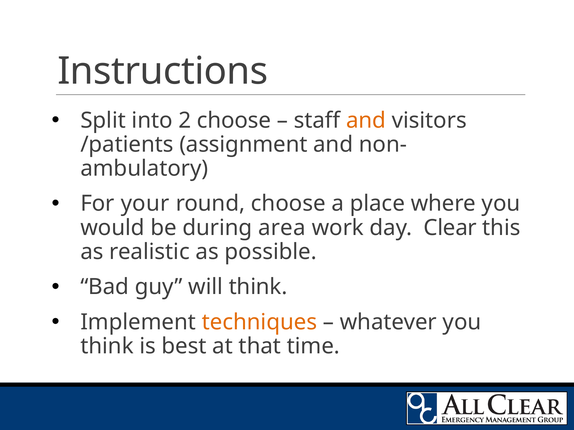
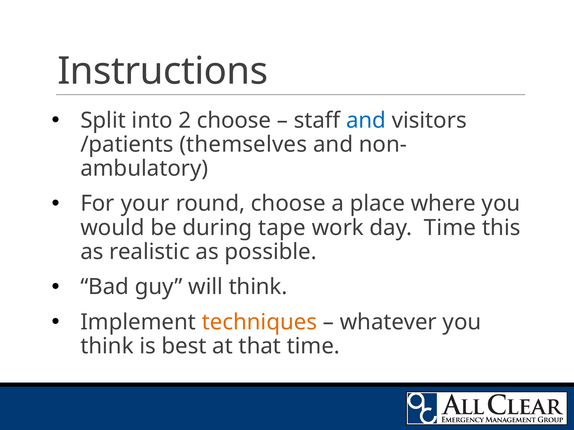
and colour: orange -> blue (366, 120)
assignment: assignment -> themselves (243, 145)
area: area -> tape (282, 228)
day Clear: Clear -> Time (450, 228)
